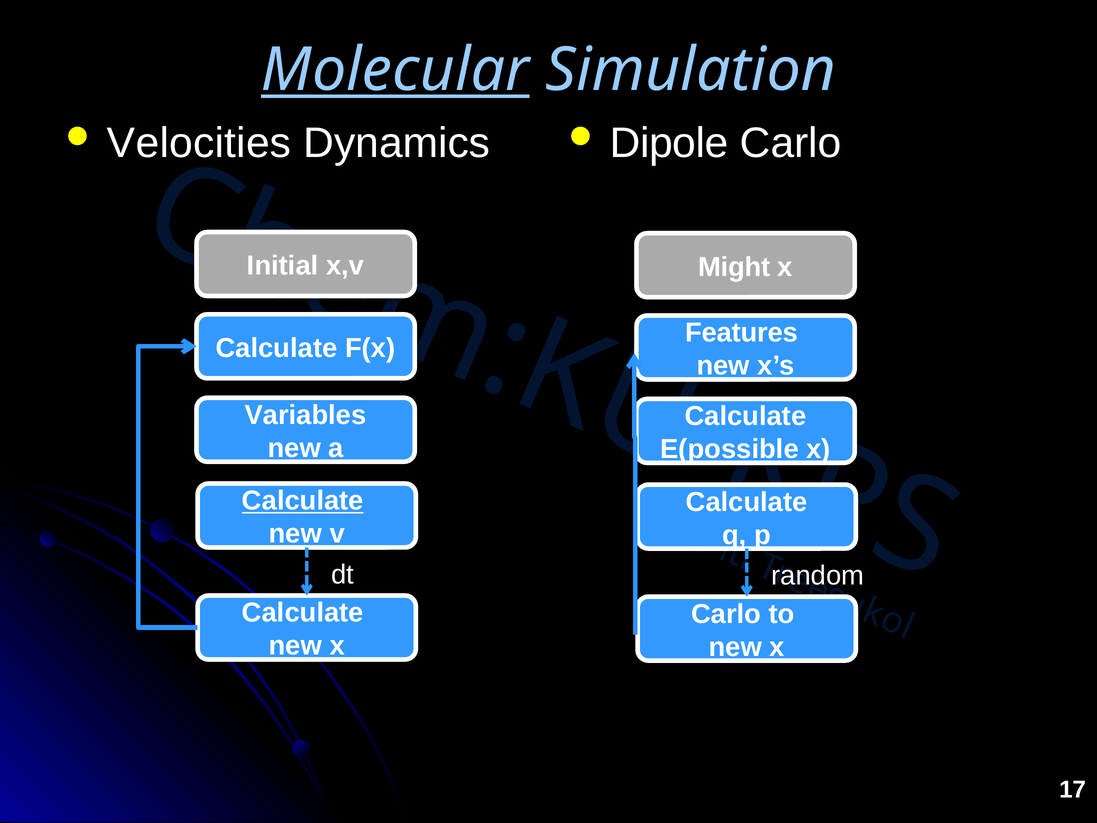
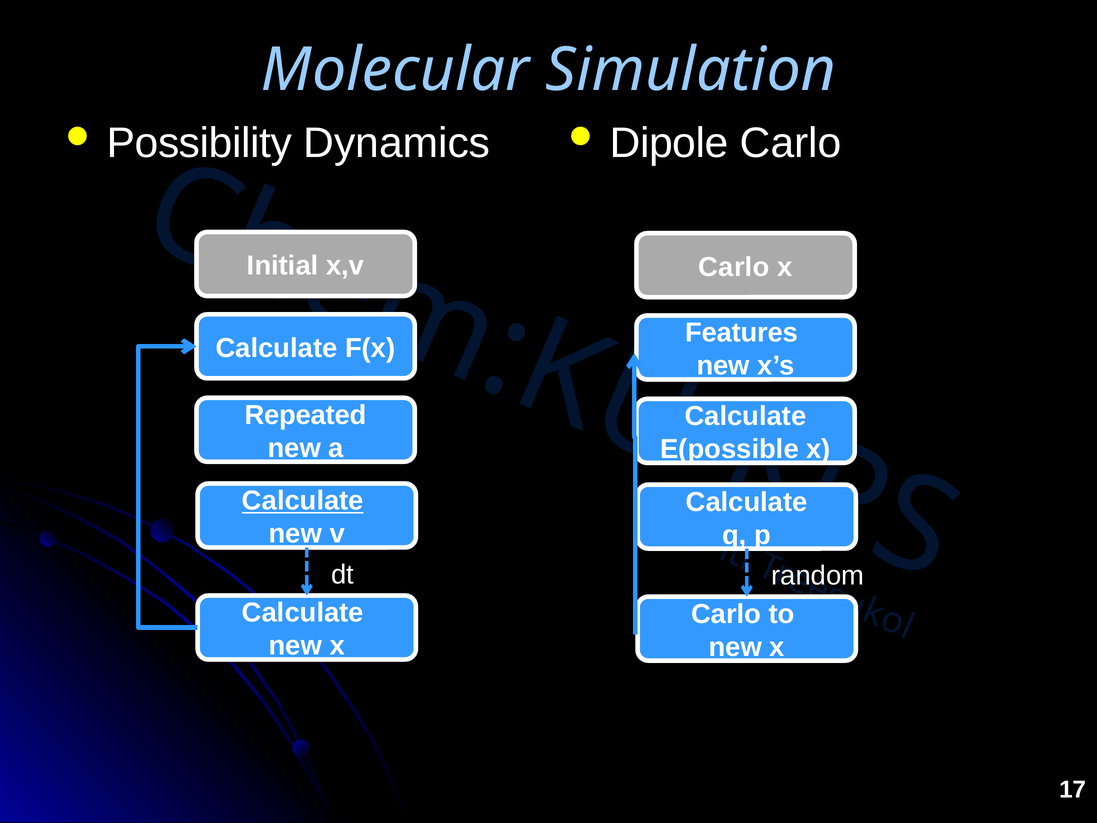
Molecular underline: present -> none (395, 70)
Velocities: Velocities -> Possibility (199, 143)
Might: Might -> Carlo (734, 267)
Variables: Variables -> Repeated (306, 415)
